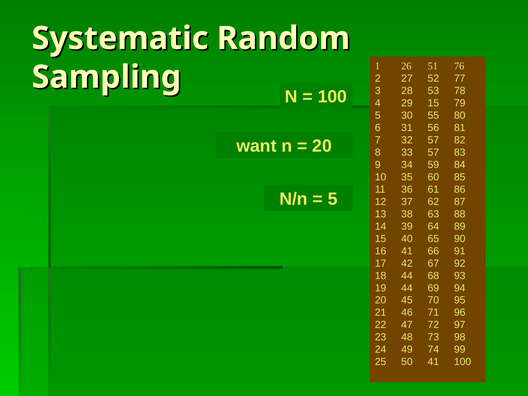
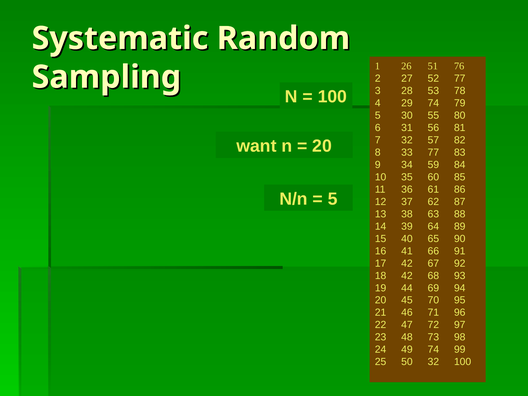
29 15: 15 -> 74 (433, 103)
33 57: 57 -> 77 (433, 152)
18 44: 44 -> 42 (407, 276)
50 41: 41 -> 32 (433, 362)
